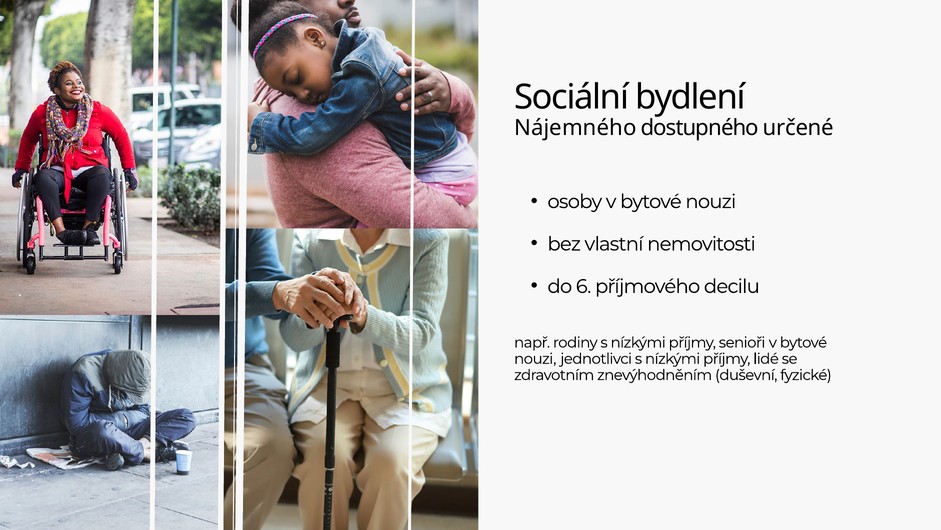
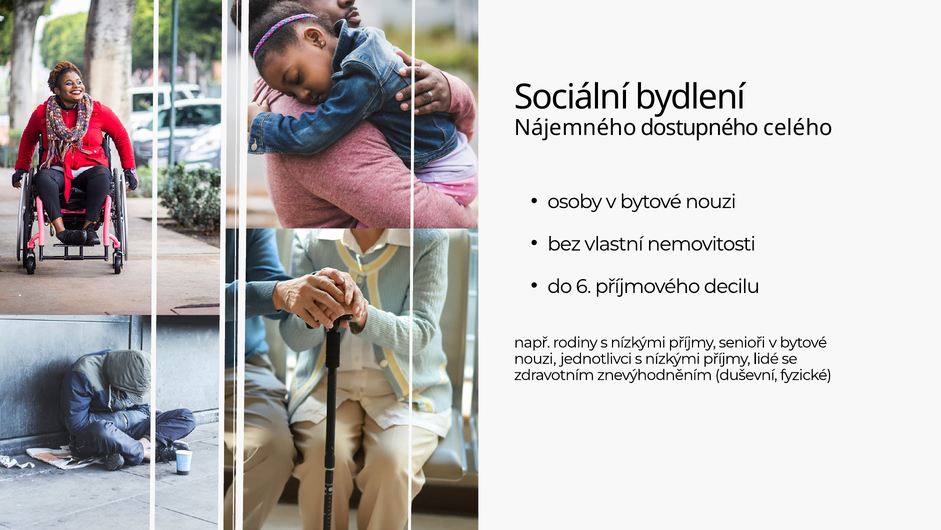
určené: určené -> celého (798, 128)
